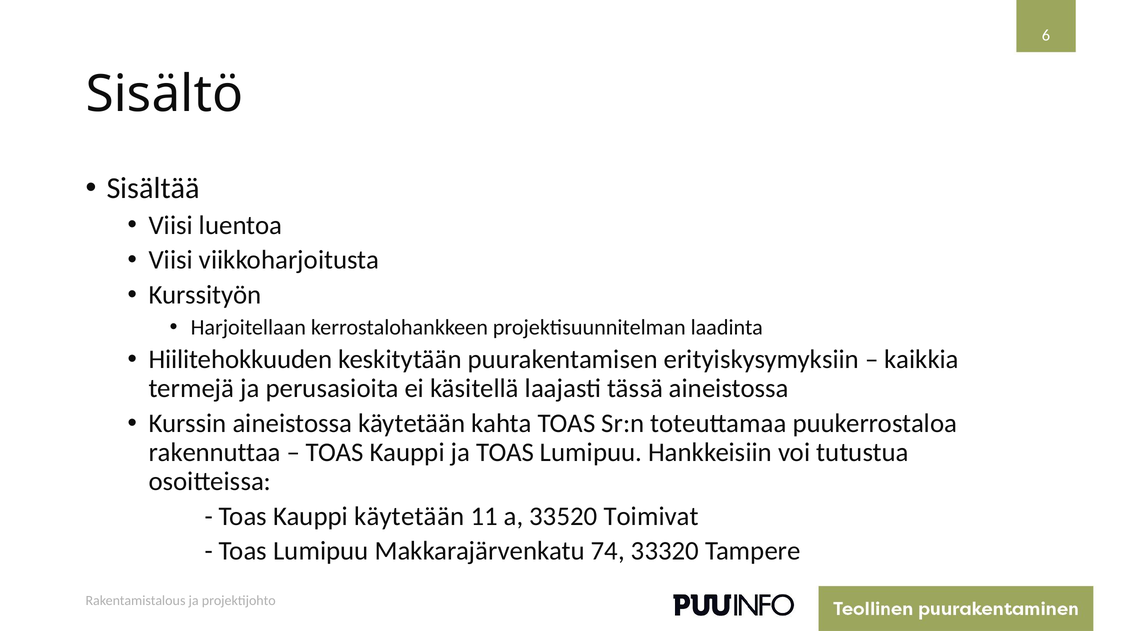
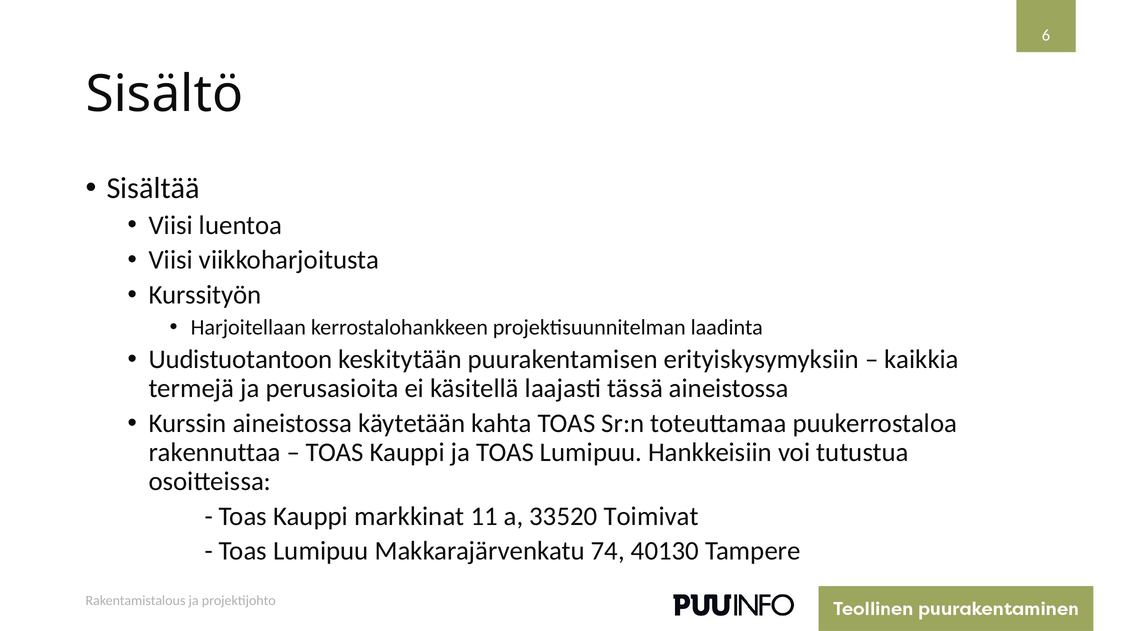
Hiilitehokkuuden: Hiilitehokkuuden -> Uudistuotantoon (240, 360)
Kauppi käytetään: käytetään -> markkinat (409, 516)
33320: 33320 -> 40130 (665, 551)
